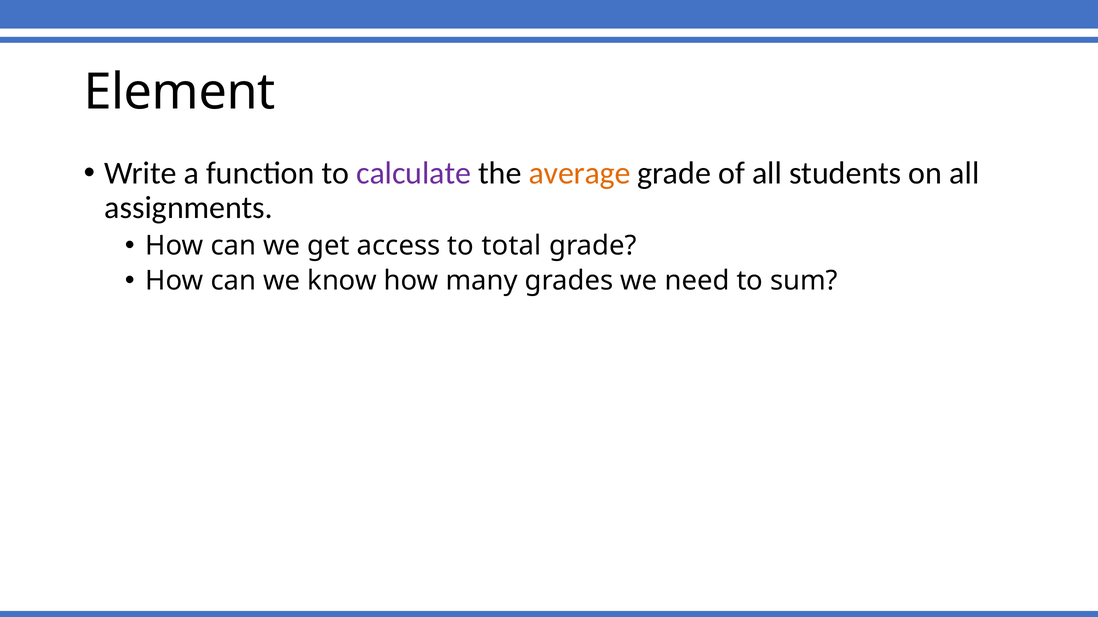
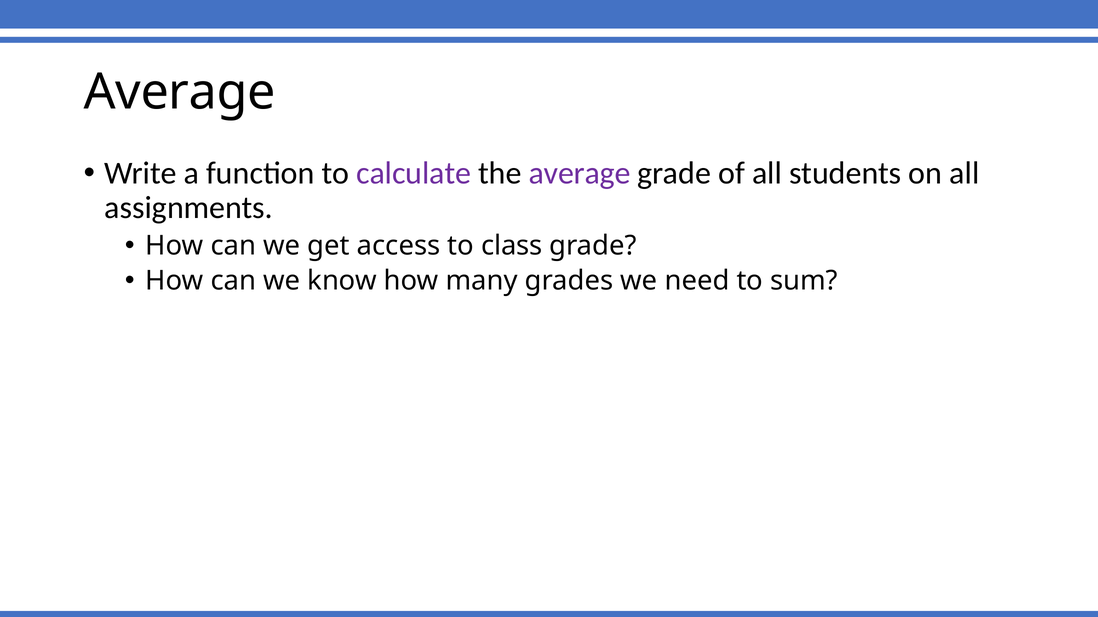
Element: Element -> Average (180, 92)
average colour: orange -> purple (580, 173)
total: total -> class (512, 246)
